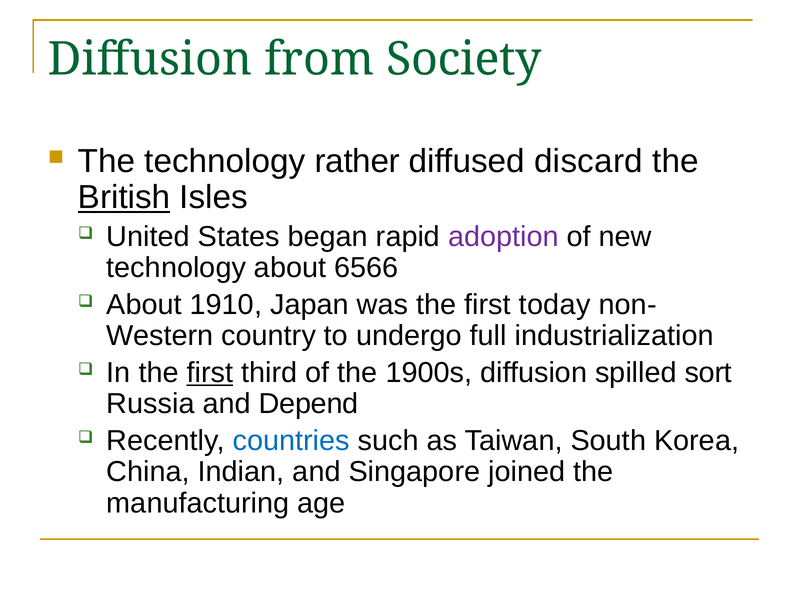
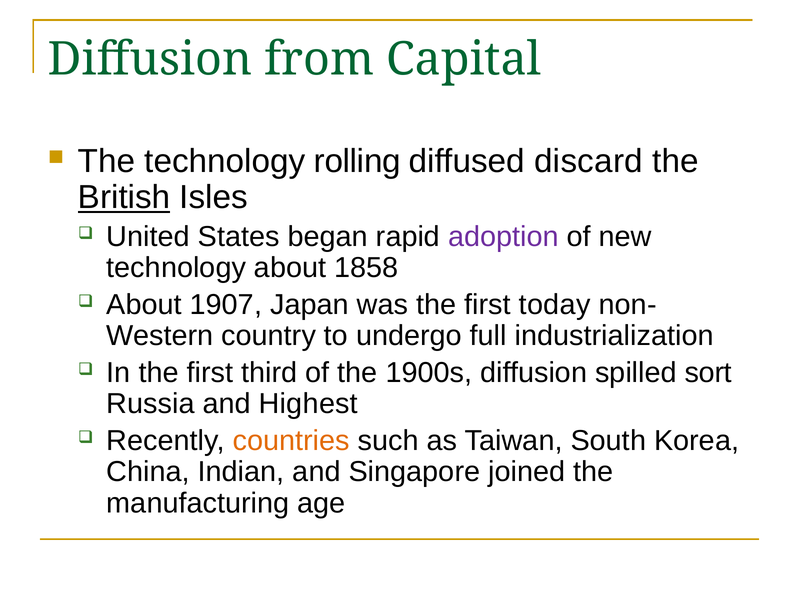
Society: Society -> Capital (464, 60)
rather: rather -> rolling (357, 162)
6566: 6566 -> 1858 (366, 268)
1910: 1910 -> 1907 (226, 305)
first underline: present -> none (210, 373)
Depend: Depend -> Highest (308, 404)
countries colour: blue -> orange (291, 441)
